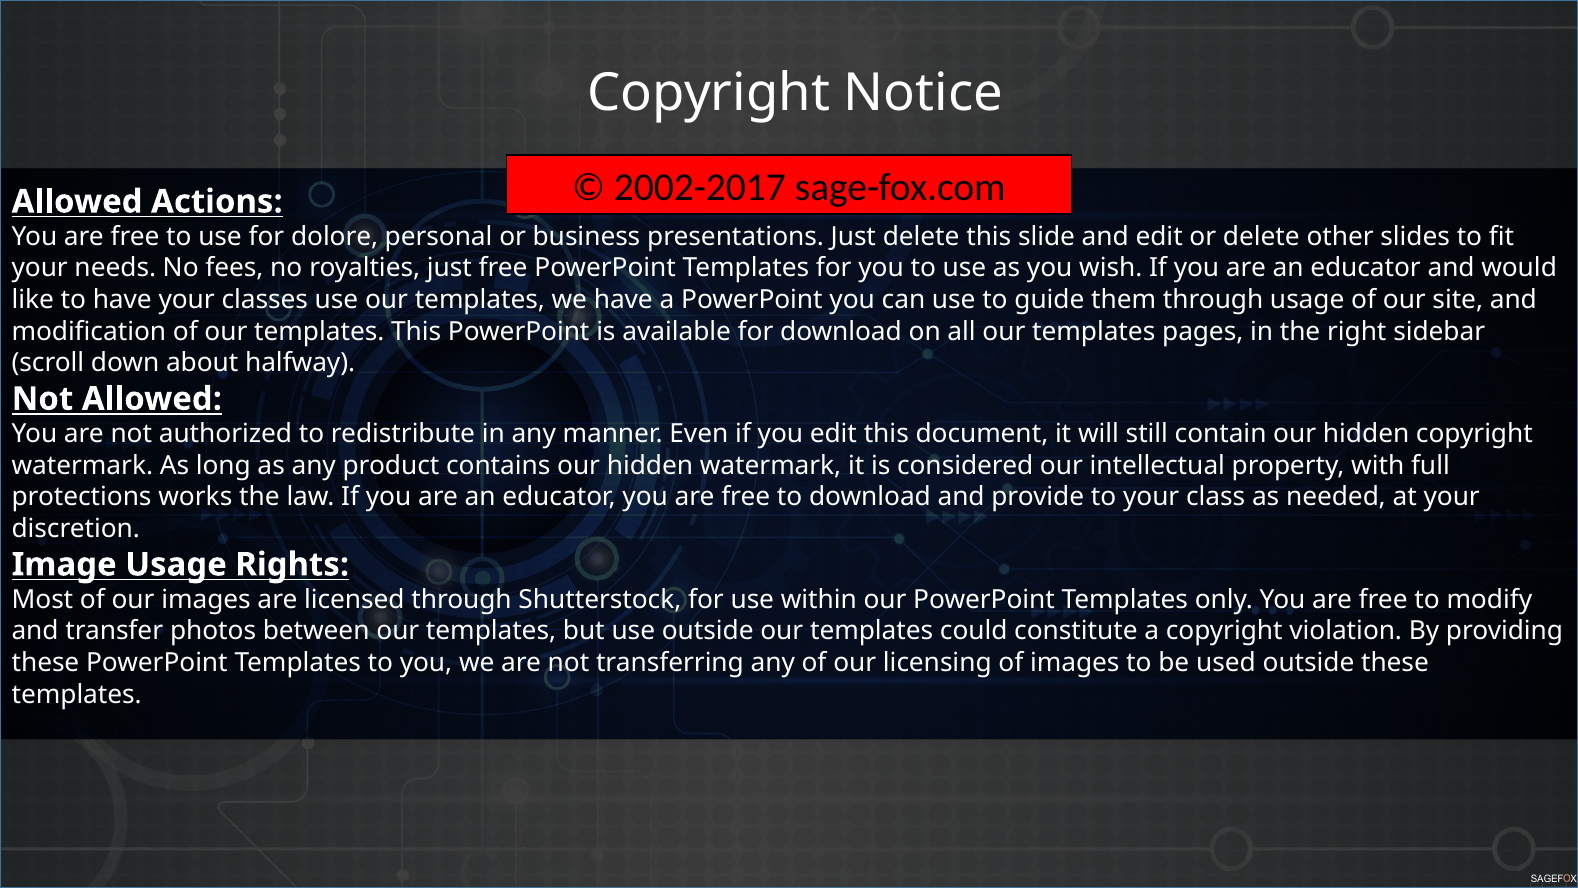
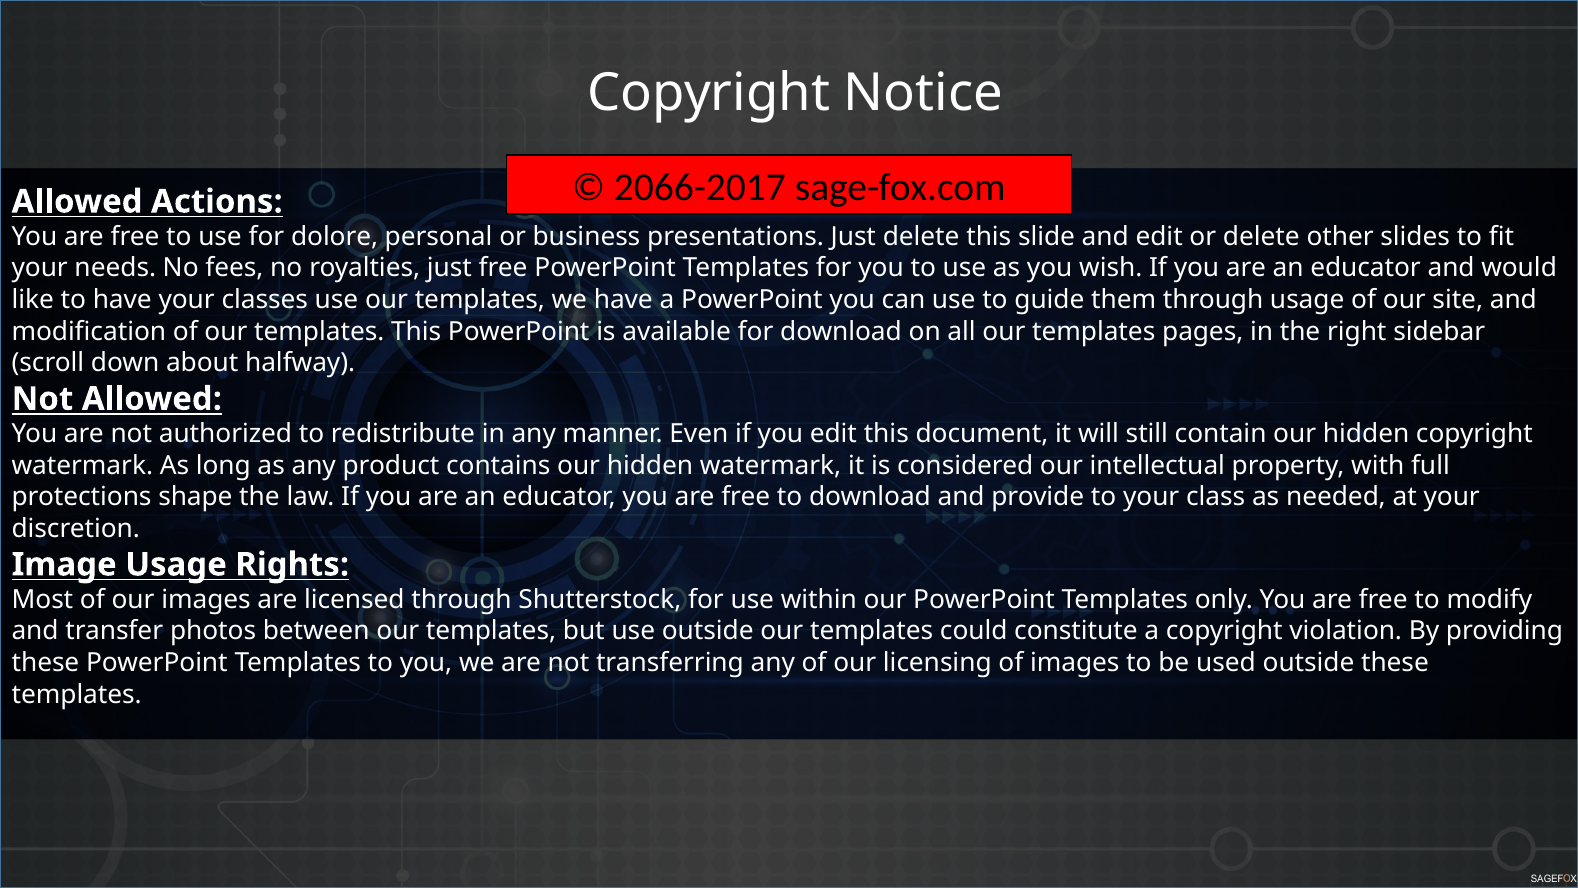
2002-2017: 2002-2017 -> 2066-2017 (700, 187)
works: works -> shape (195, 497)
